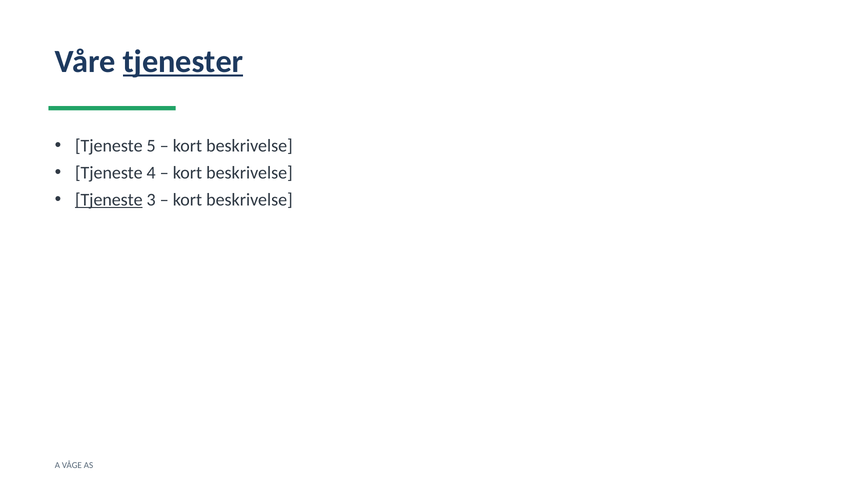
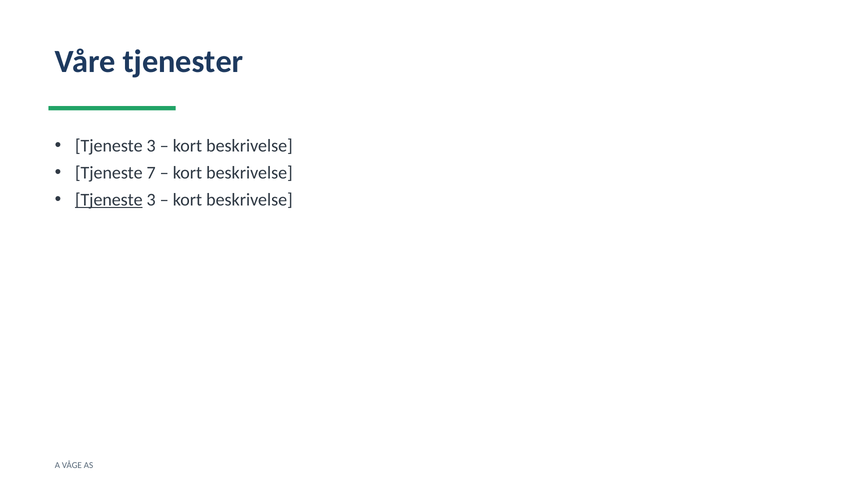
tjenester underline: present -> none (183, 62)
5: 5 -> 3 (151, 146)
4: 4 -> 7 (151, 173)
